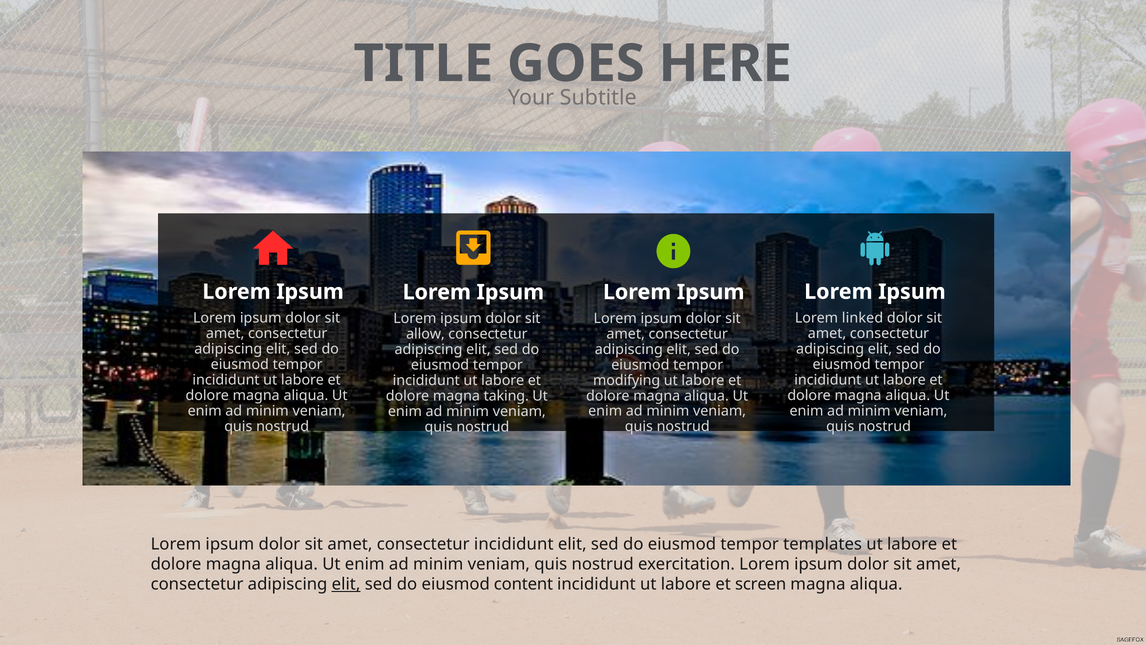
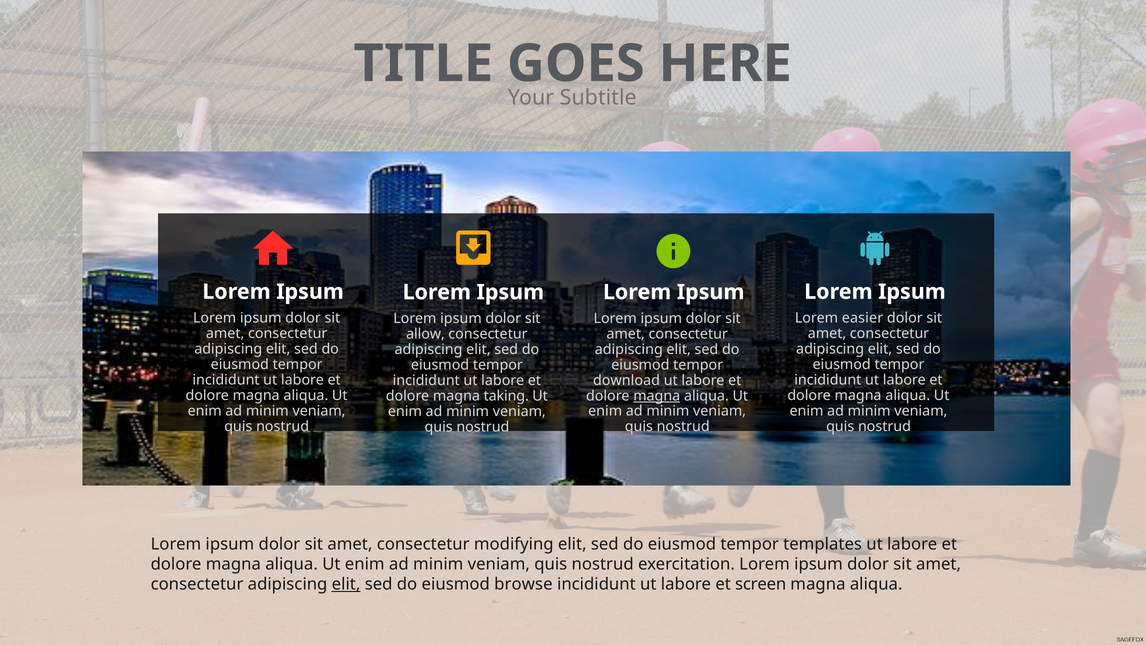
linked: linked -> easier (863, 318)
modifying: modifying -> download (627, 380)
magna underline: none -> present (657, 396)
consectetur incididunt: incididunt -> modifying (514, 544)
content: content -> browse (523, 584)
